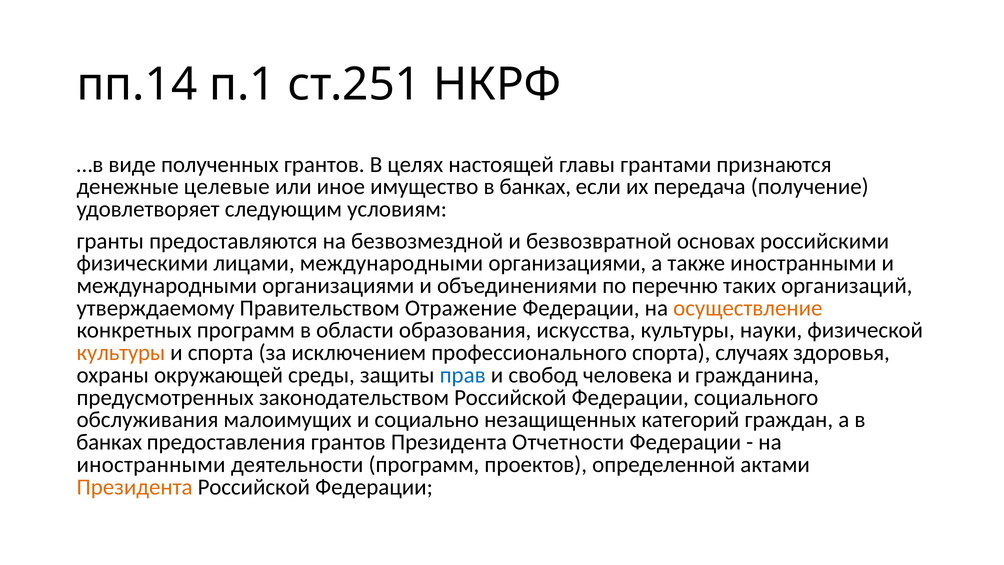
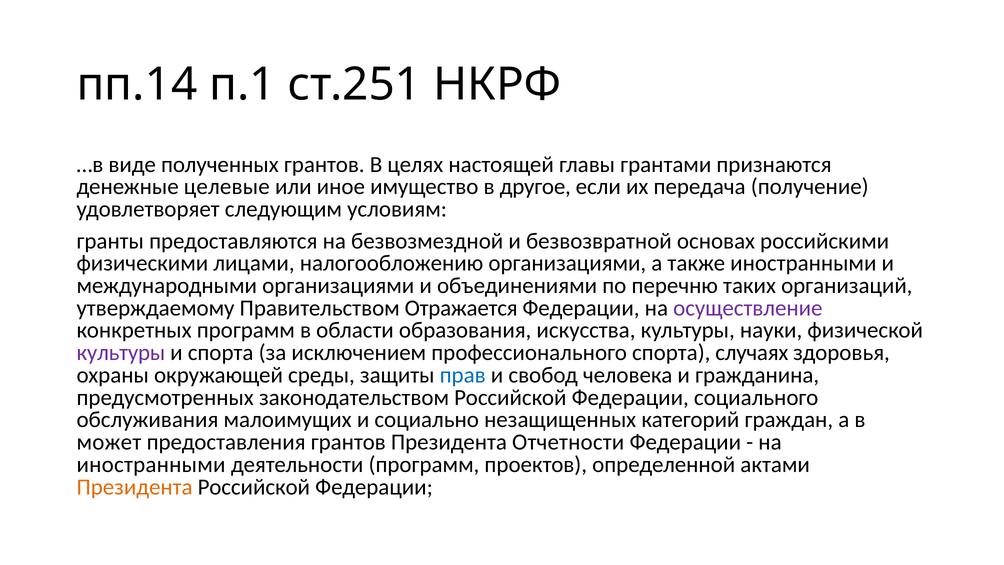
имущество в банках: банках -> другое (535, 187)
лицами международными: международными -> налогообложению (392, 263)
Отражение: Отражение -> Отражается (461, 308)
осуществление colour: orange -> purple (748, 308)
культуры colour: orange -> purple (121, 353)
банках: банках -> может (109, 442)
